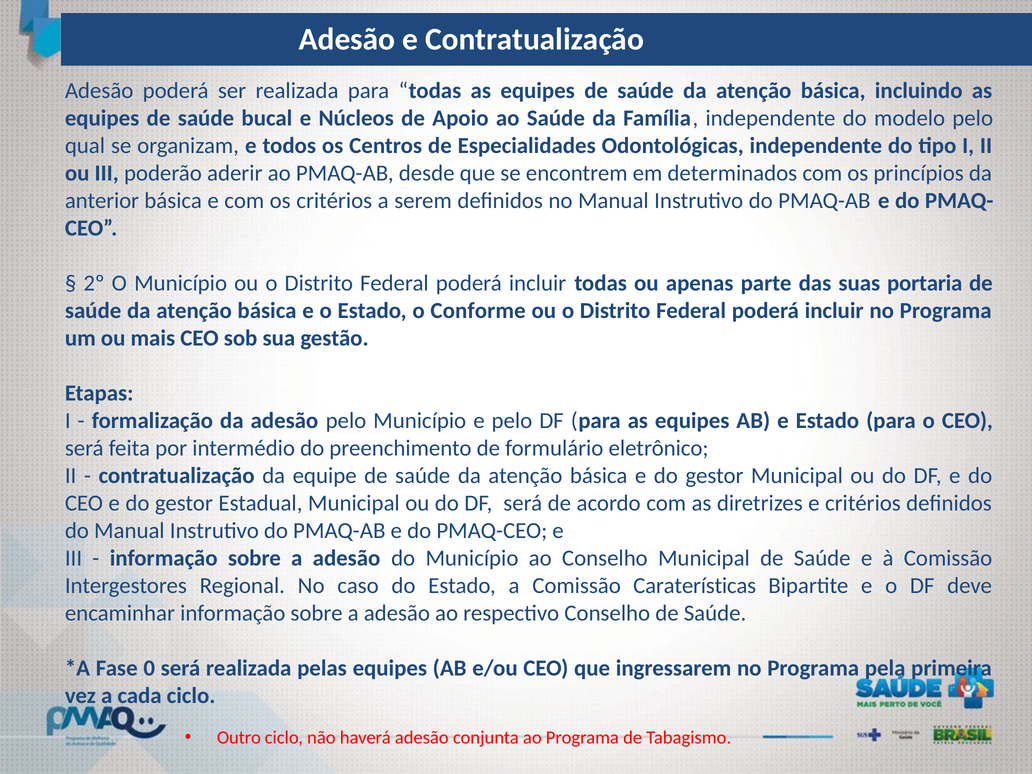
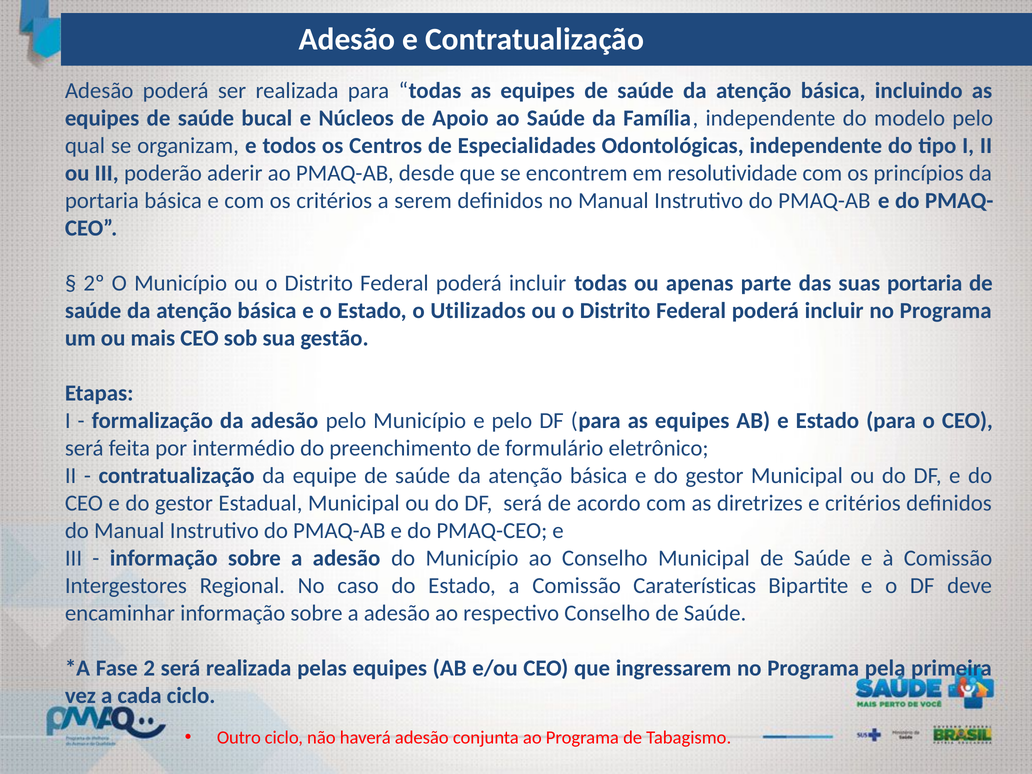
determinados: determinados -> resolutividade (732, 173)
anterior: anterior -> portaria (102, 201)
Conforme: Conforme -> Utilizados (478, 311)
0: 0 -> 2 (149, 668)
